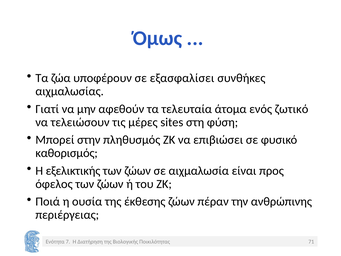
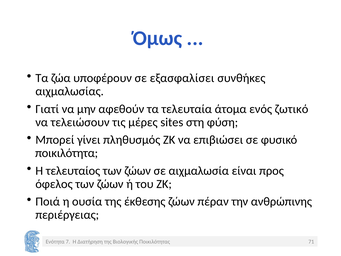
στην: στην -> γίνει (89, 140)
καθορισμός: καθορισμός -> ποικιλότητα (67, 153)
εξελικτικής: εξελικτικής -> τελευταίος (73, 171)
